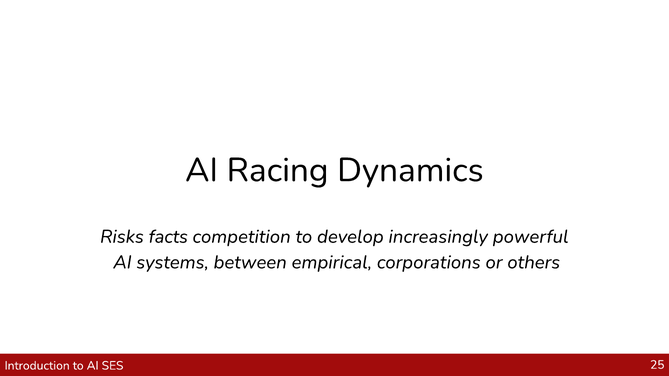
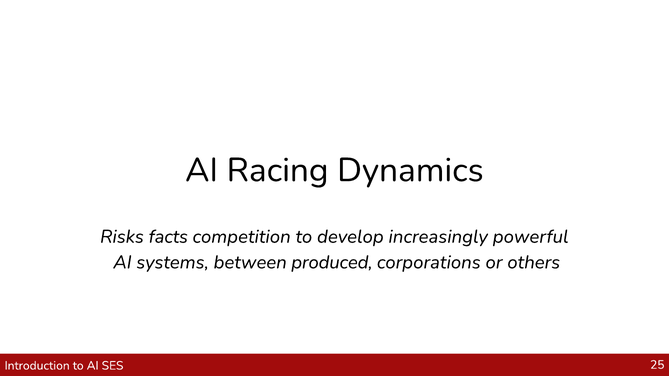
empirical: empirical -> produced (332, 262)
